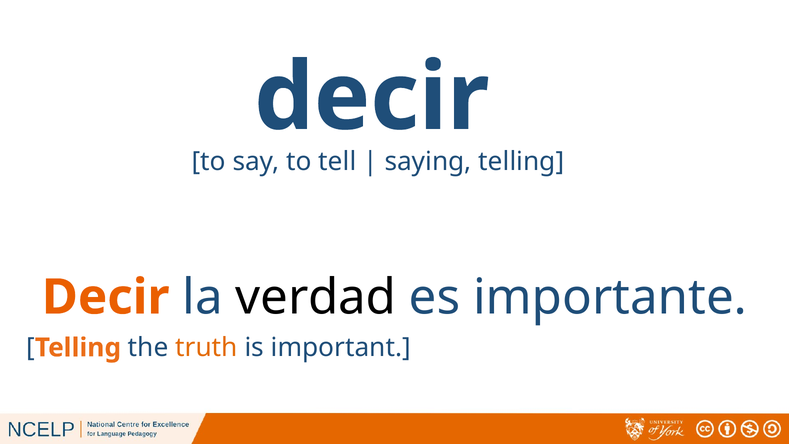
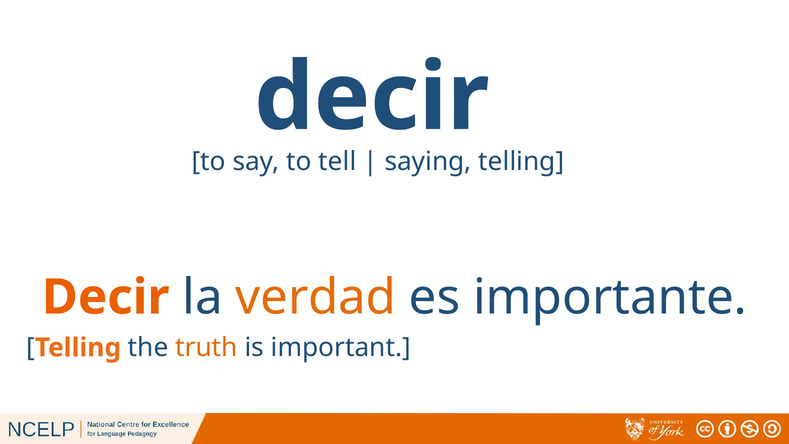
verdad colour: black -> orange (316, 297)
